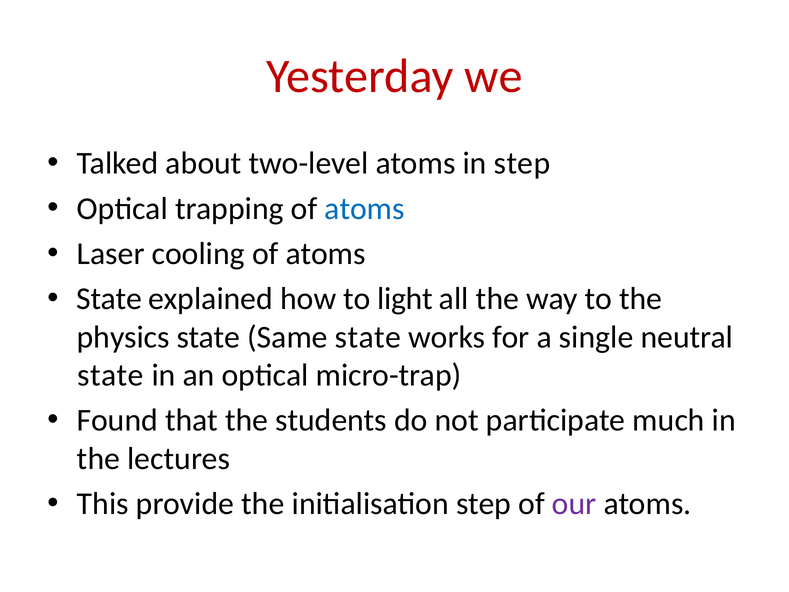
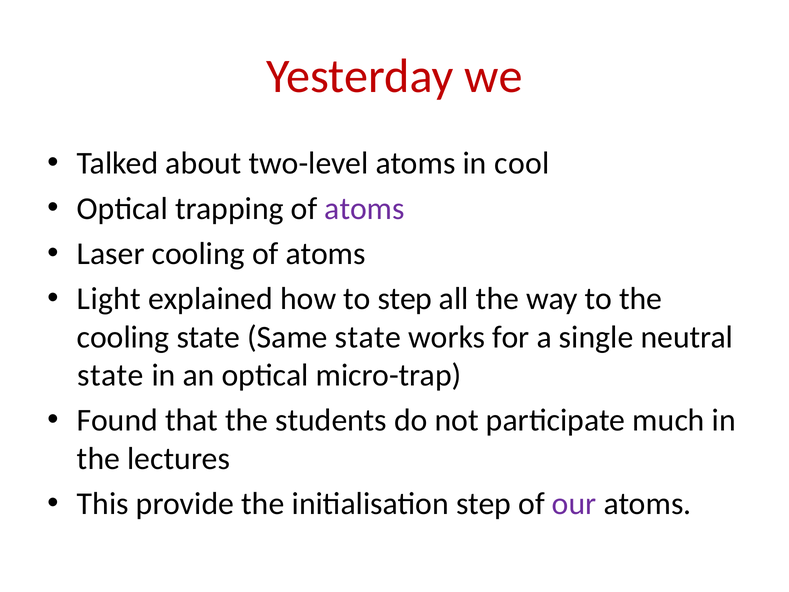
in step: step -> cool (522, 163)
atoms colour: blue -> purple (365, 208)
State: State -> Light (109, 299)
to light: light -> step (405, 299)
physics: physics -> cooling (123, 337)
